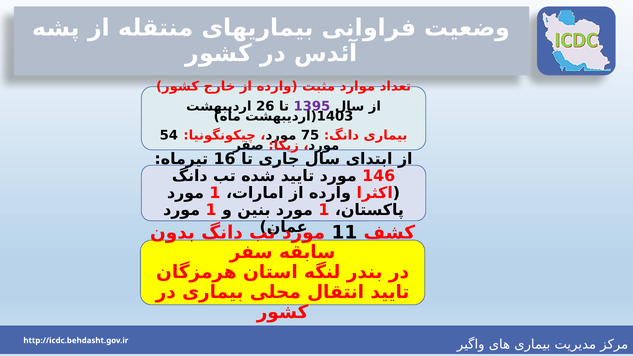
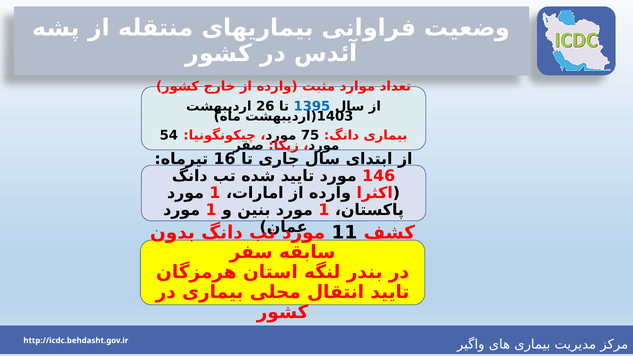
1395 colour: purple -> blue (312, 106)
